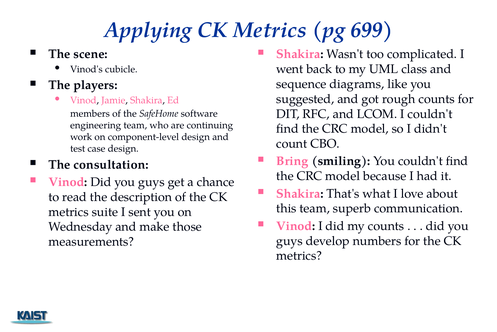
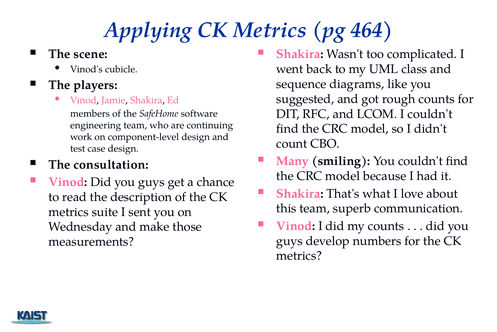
699: 699 -> 464 (372, 30)
Bring: Bring -> Many (293, 161)
